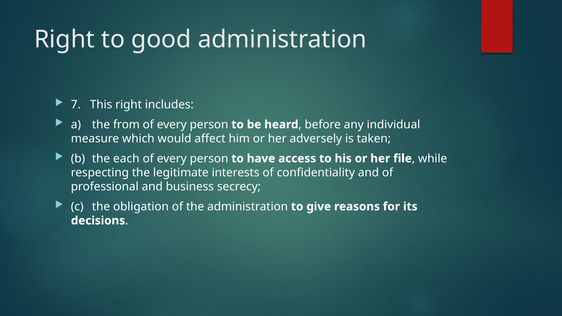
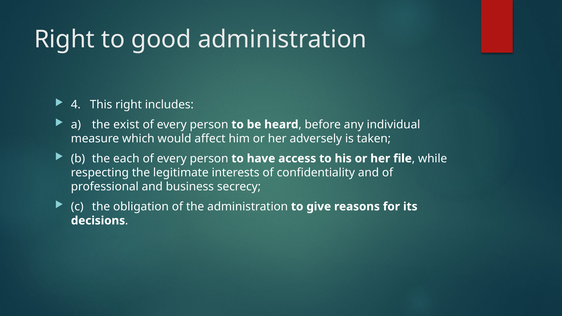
7: 7 -> 4 (76, 105)
from: from -> exist (126, 125)
